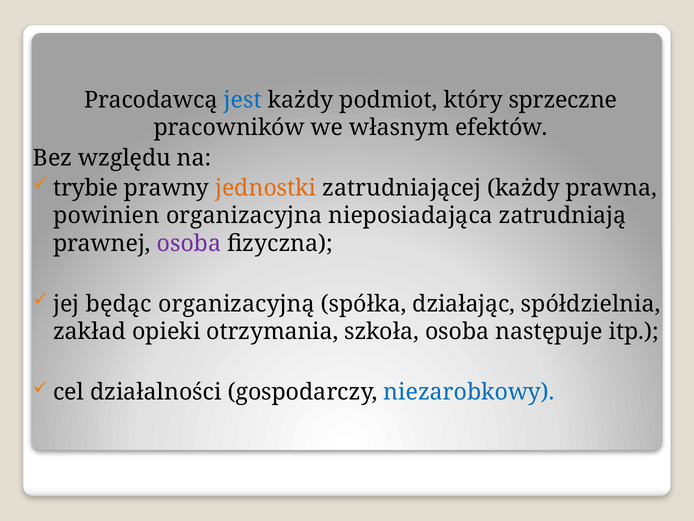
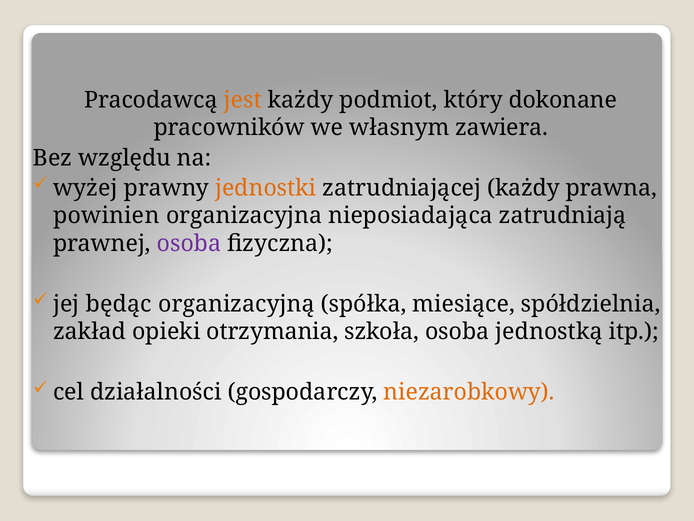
jest colour: blue -> orange (243, 100)
sprzeczne: sprzeczne -> dokonane (563, 100)
efektów: efektów -> zawiera (501, 128)
trybie: trybie -> wyżej (85, 188)
działając: działając -> miesiące (464, 304)
następuje: następuje -> jednostką (549, 331)
niezarobkowy colour: blue -> orange (469, 392)
